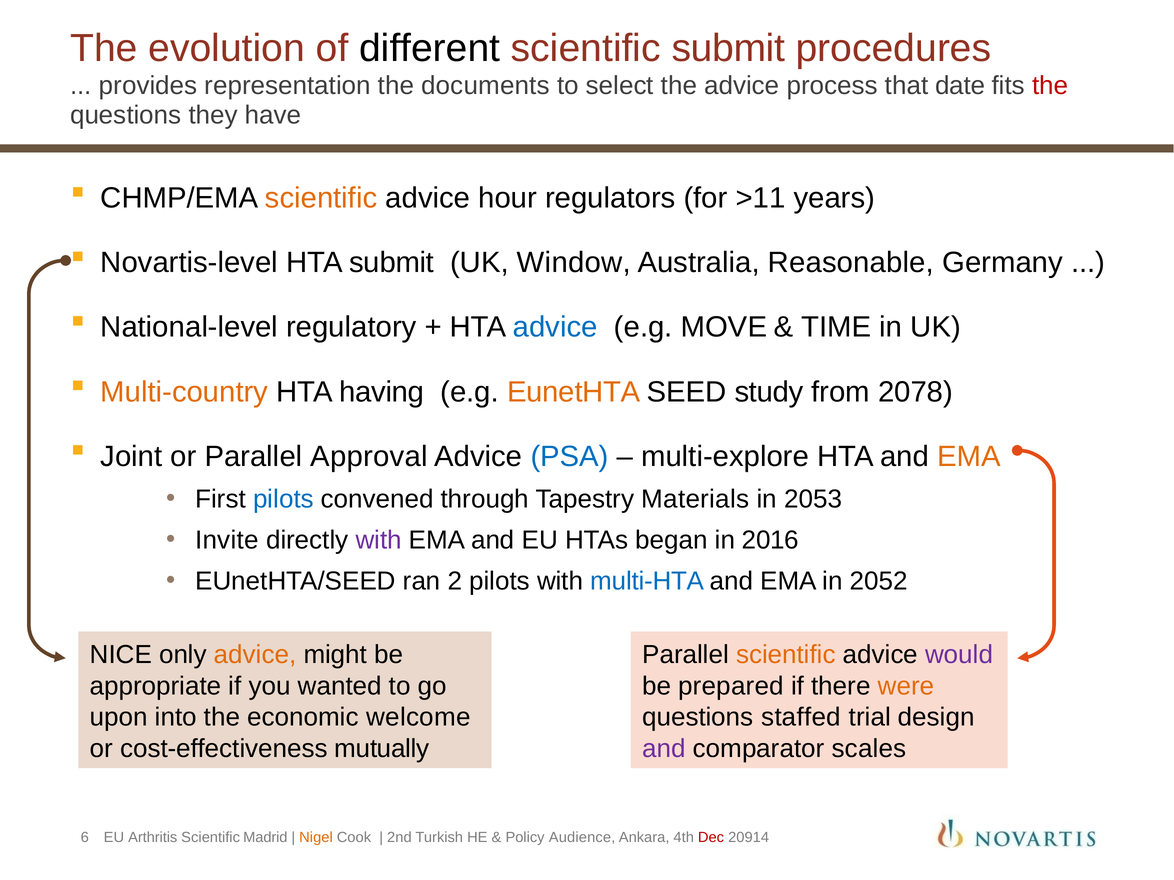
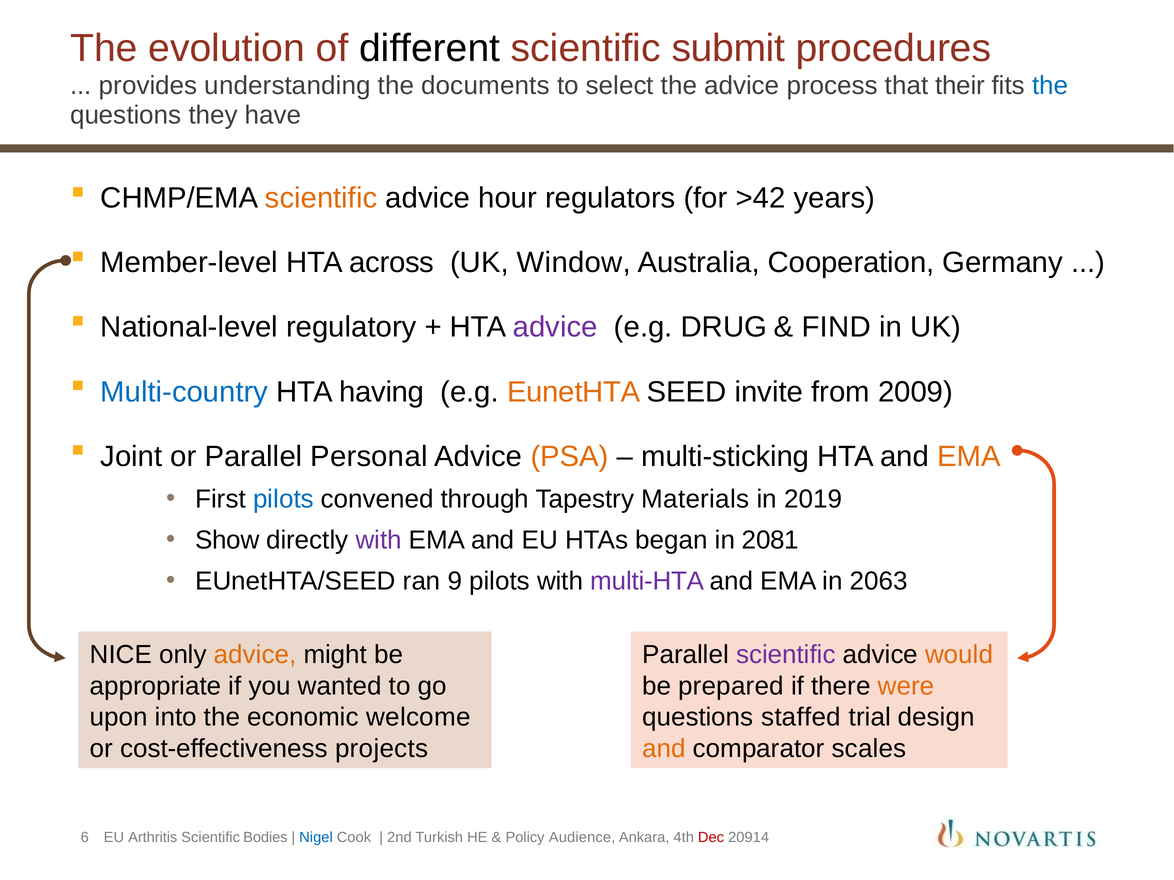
representation: representation -> understanding (288, 85)
date: date -> their (960, 85)
the colour: red -> blue (1050, 85)
>11: >11 -> >42 (760, 198)
Novartis-level: Novartis-level -> Member-level (189, 263)
HTA submit: submit -> across (392, 263)
Reasonable: Reasonable -> Cooperation (851, 263)
advice colour: blue -> purple (555, 327)
MOVE: MOVE -> DRUG (724, 327)
TIME: TIME -> FIND (836, 327)
Multi-country colour: orange -> blue (184, 392)
study: study -> invite (769, 392)
2078: 2078 -> 2009 (916, 392)
Approval: Approval -> Personal (369, 457)
PSA colour: blue -> orange (570, 457)
multi-explore: multi-explore -> multi-sticking (725, 457)
2053: 2053 -> 2019 (813, 499)
Invite: Invite -> Show (227, 541)
2016: 2016 -> 2081 (770, 541)
2: 2 -> 9 (455, 582)
multi-HTA colour: blue -> purple (647, 582)
2052: 2052 -> 2063 (879, 582)
scientific colour: orange -> purple (786, 655)
would colour: purple -> orange (959, 655)
mutually: mutually -> projects (382, 749)
and colour: purple -> orange (664, 749)
Madrid: Madrid -> Bodies (265, 838)
Nigel colour: orange -> blue (316, 838)
